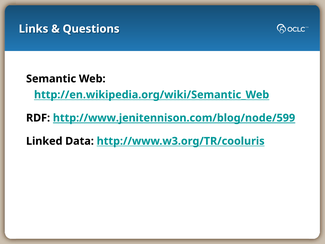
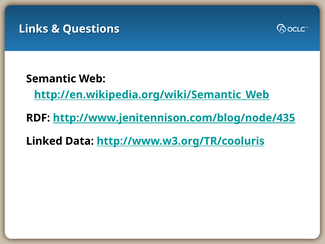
http://www.jenitennison.com/blog/node/599: http://www.jenitennison.com/blog/node/599 -> http://www.jenitennison.com/blog/node/435 (174, 118)
